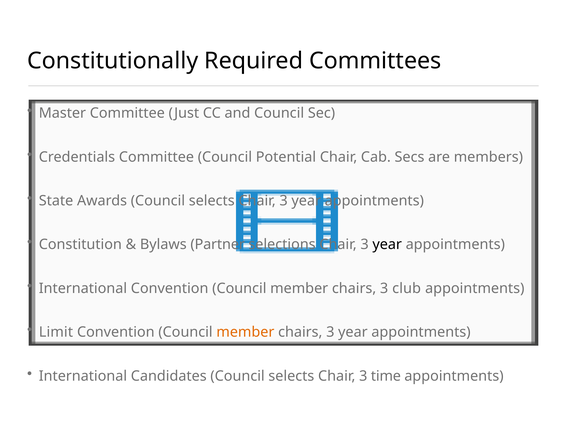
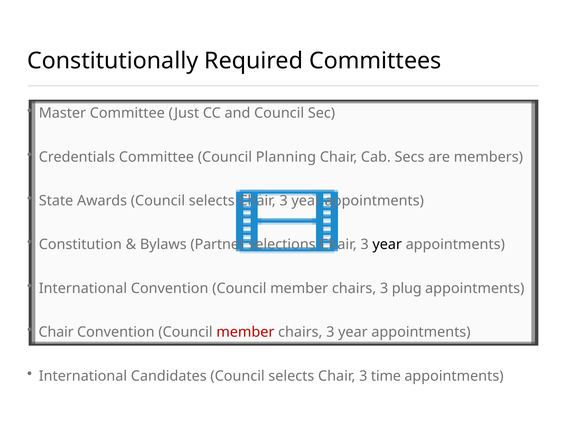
Potential: Potential -> Planning (286, 157)
club: club -> plug (407, 289)
Limit: Limit -> Chair (56, 332)
member colour: orange -> red (245, 332)
